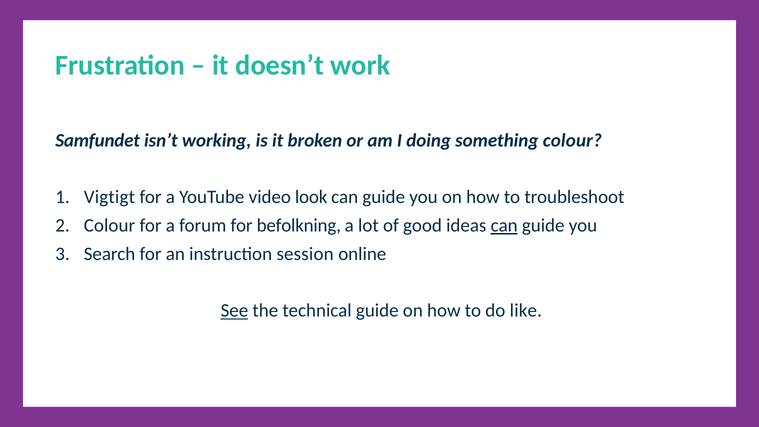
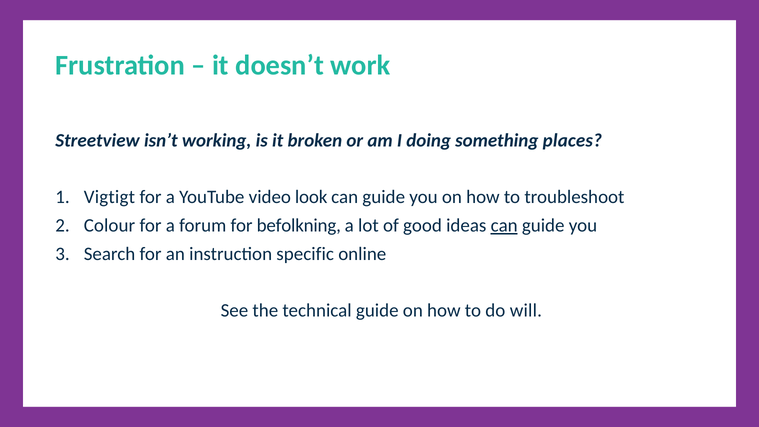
Samfundet: Samfundet -> Streetview (98, 140)
something colour: colour -> places (572, 140)
session: session -> specific (305, 254)
See underline: present -> none (234, 311)
like: like -> will (526, 311)
